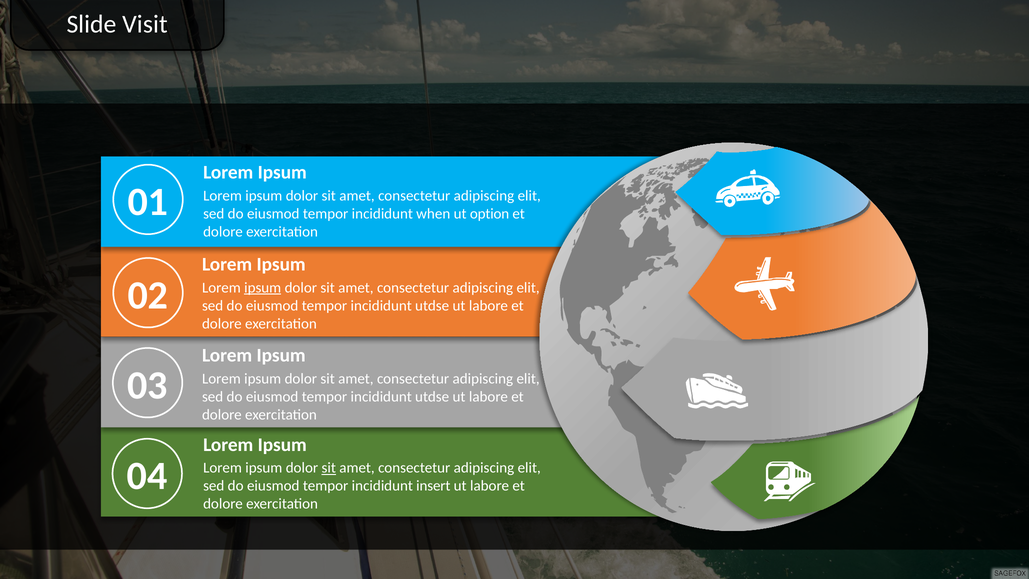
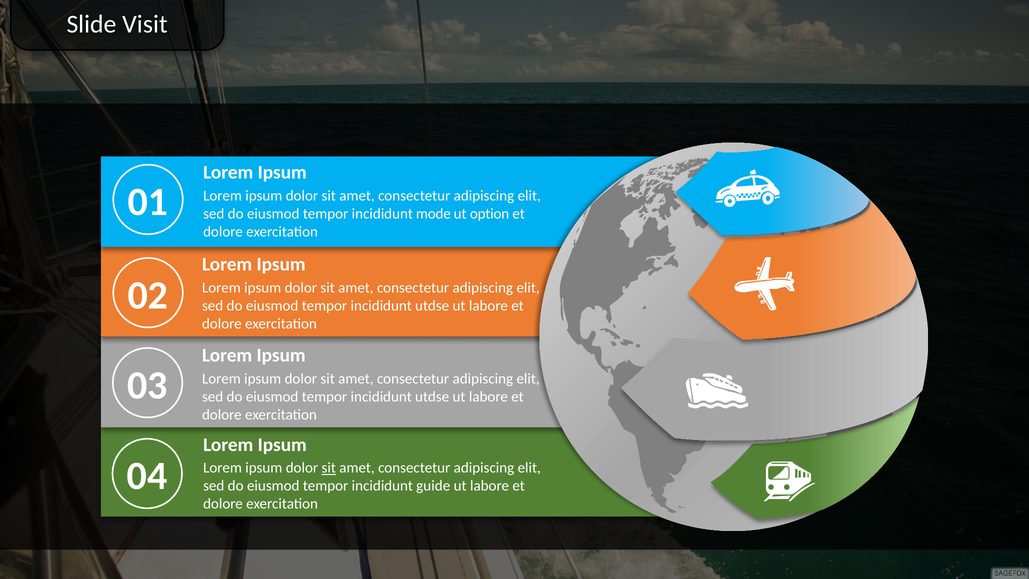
when: when -> mode (433, 214)
ipsum underline: present -> none (263, 288)
insert: insert -> guide (433, 486)
